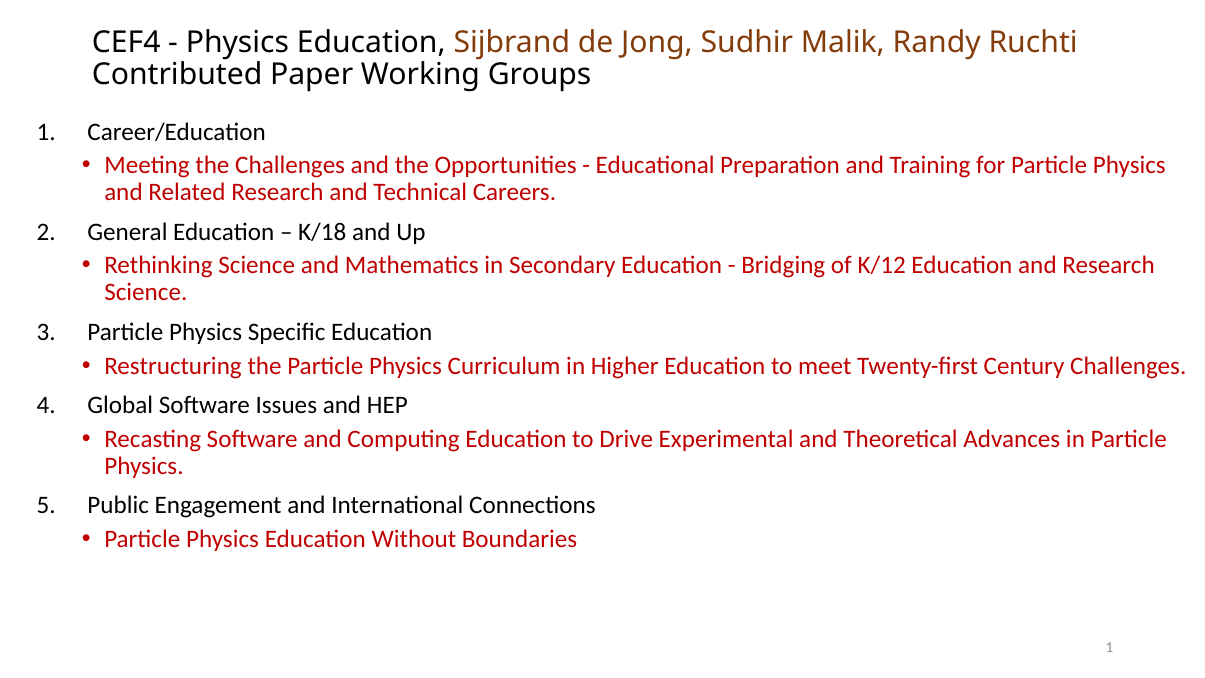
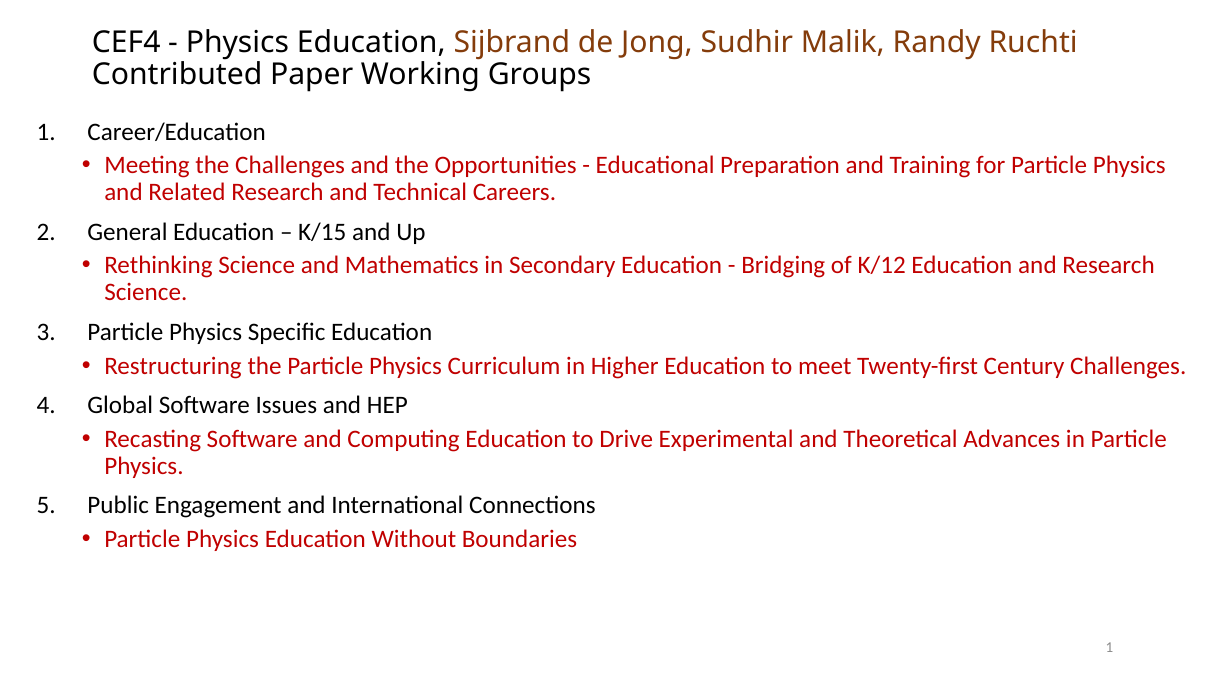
K/18: K/18 -> K/15 (322, 232)
